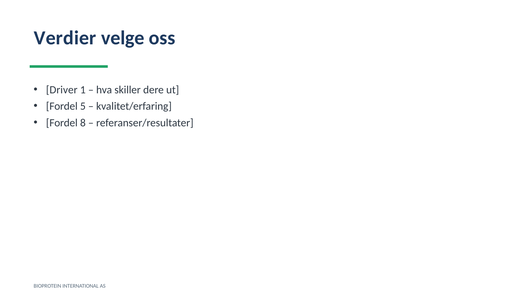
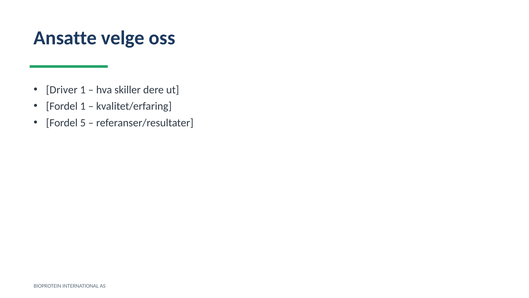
Verdier: Verdier -> Ansatte (65, 38)
Fordel 5: 5 -> 1 (83, 106)
8: 8 -> 5 (83, 123)
